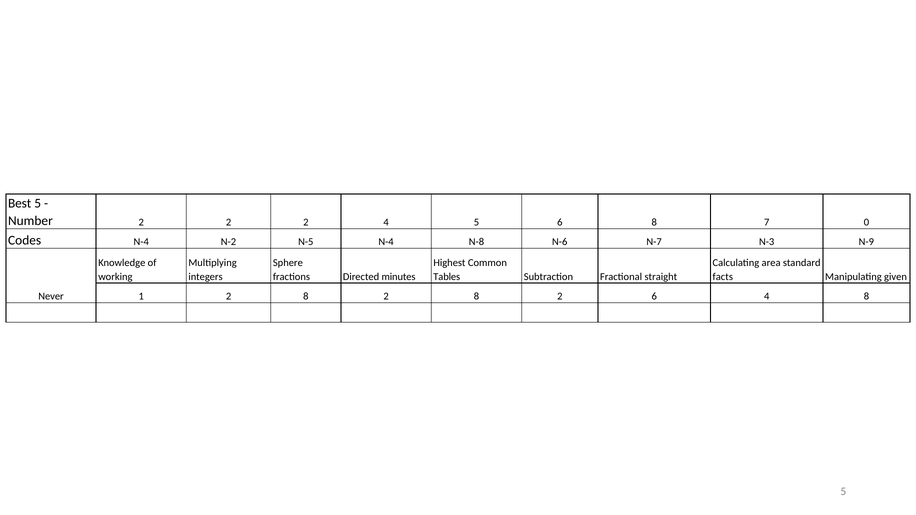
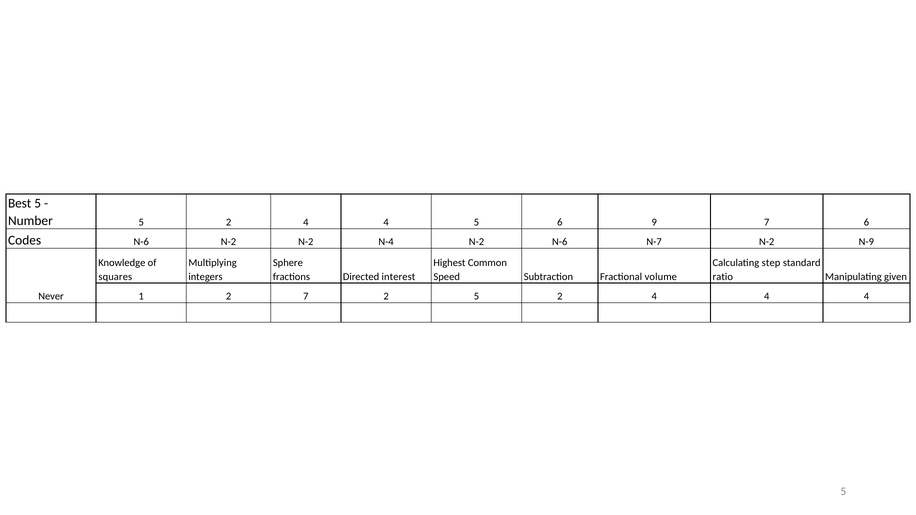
Number 2: 2 -> 5 (141, 223)
2: 2 -> 4 (306, 223)
6 8: 8 -> 9 (654, 223)
7 0: 0 -> 6 (866, 223)
Codes N-4: N-4 -> N-6 (141, 242)
N-2 N-5: N-5 -> N-2 (306, 242)
N-4 N-8: N-8 -> N-2 (476, 242)
N-7 N-3: N-3 -> N-2 (767, 242)
area: area -> step (771, 263)
working: working -> squares (115, 277)
minutes: minutes -> interest (398, 277)
Tables: Tables -> Speed (447, 277)
straight: straight -> volume (661, 277)
facts: facts -> ratio (723, 277)
1 2 8: 8 -> 7 (306, 296)
8: 8 -> 5 (476, 296)
6: 6 -> 4 (654, 296)
8: 8 -> 4 (866, 296)
